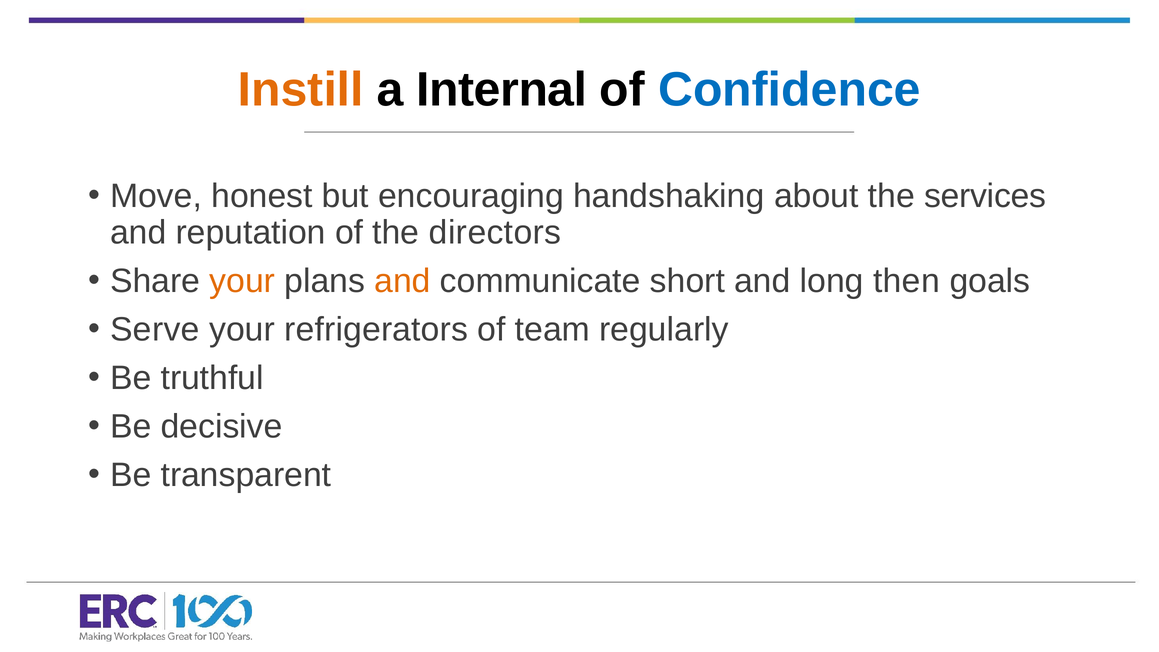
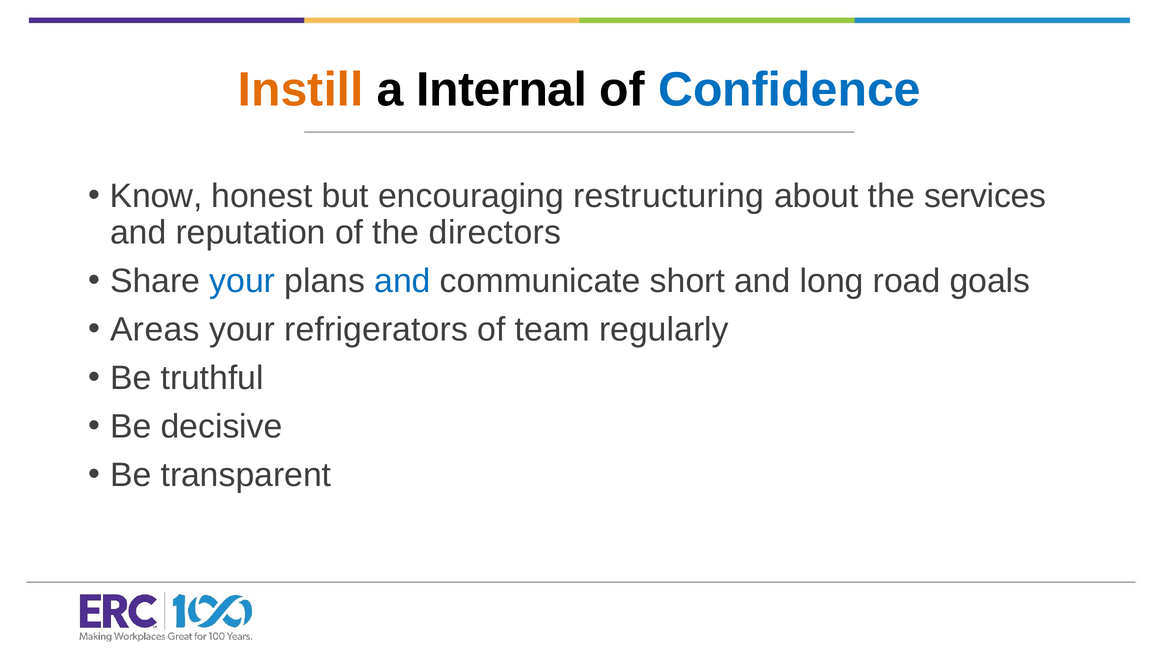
Move: Move -> Know (156, 196)
handshaking: handshaking -> restructuring (669, 196)
your colour: orange -> blue (242, 281)
and colour: orange -> blue (403, 281)
then: then -> road (907, 281)
Serve: Serve -> Areas (155, 329)
